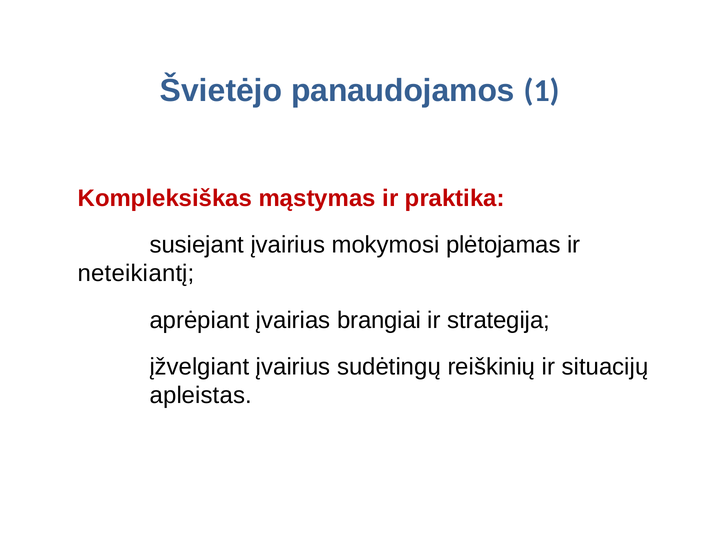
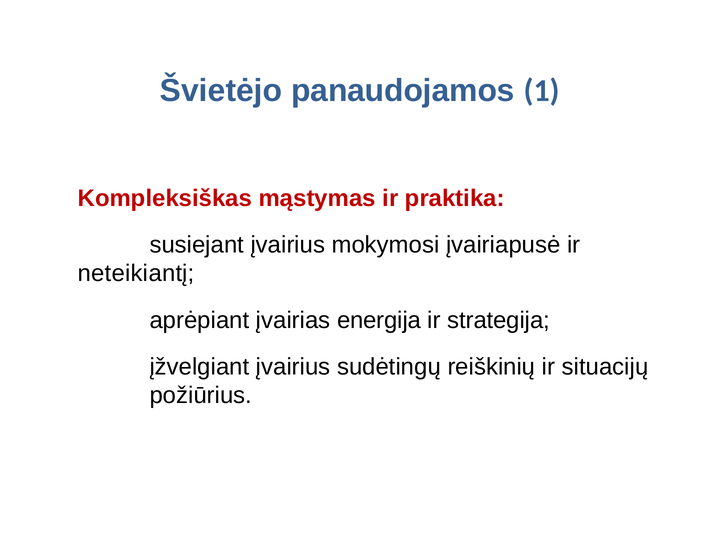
plėtojamas: plėtojamas -> įvairiapusė (503, 245)
brangiai: brangiai -> energija (379, 321)
apleistas: apleistas -> požiūrius (201, 396)
